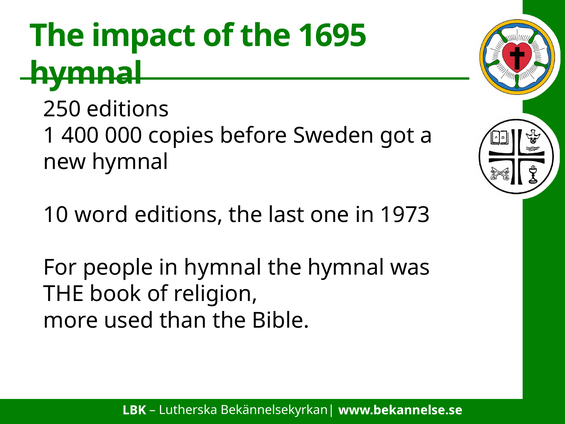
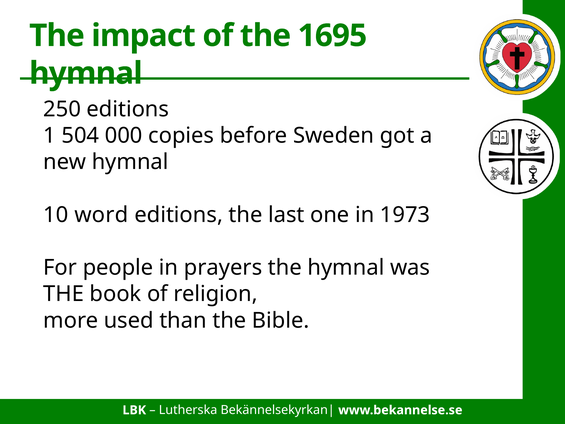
400: 400 -> 504 (80, 136)
in hymnal: hymnal -> prayers (223, 268)
